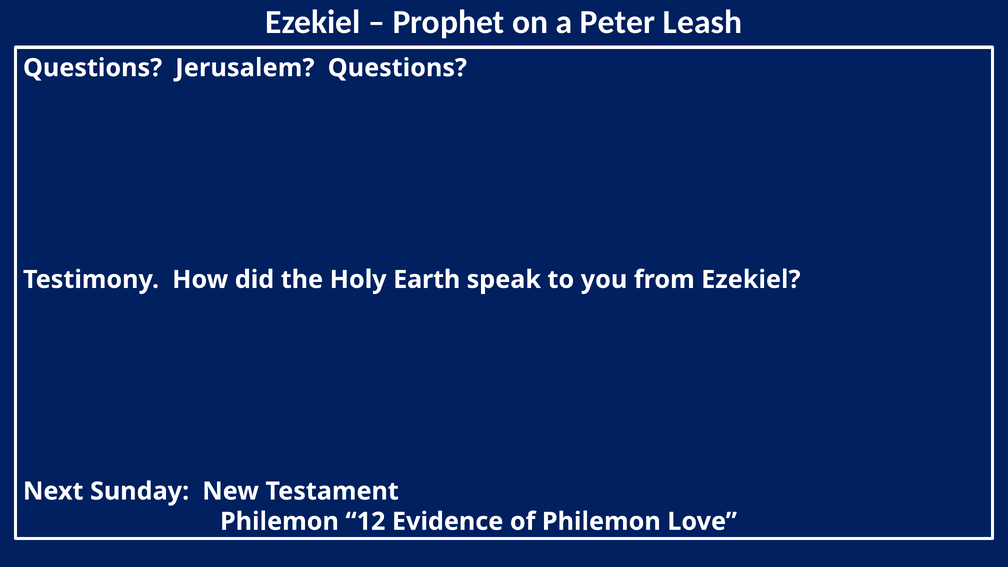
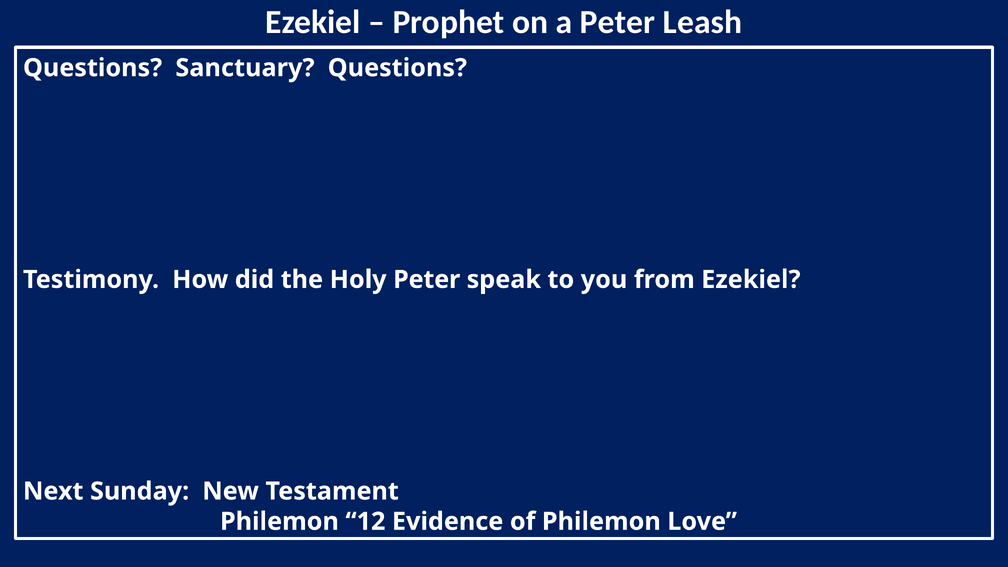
Jerusalem: Jerusalem -> Sanctuary (245, 68)
Holy Earth: Earth -> Peter (427, 280)
